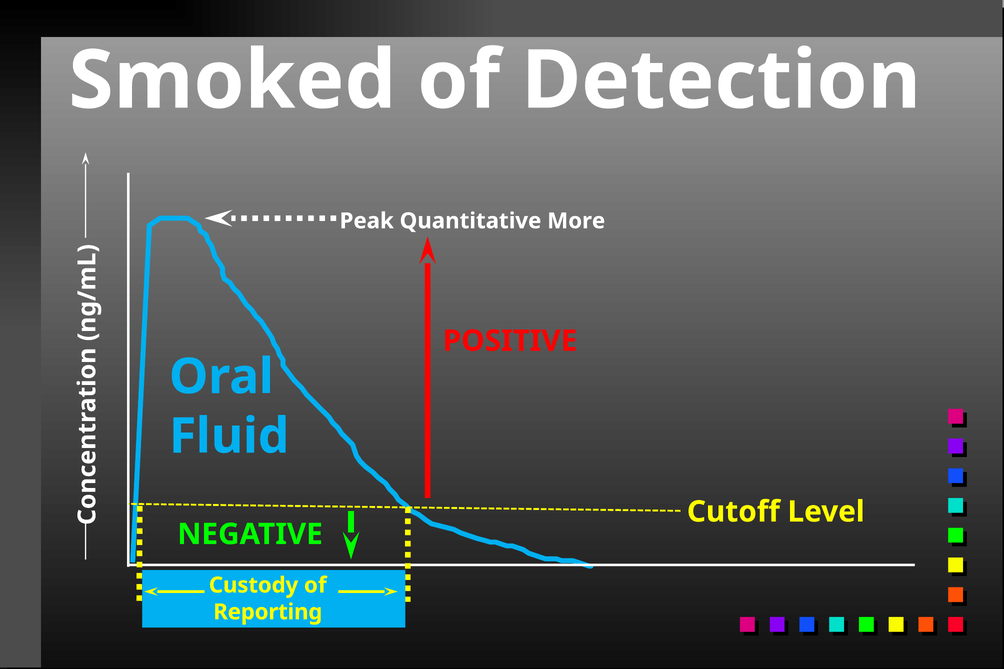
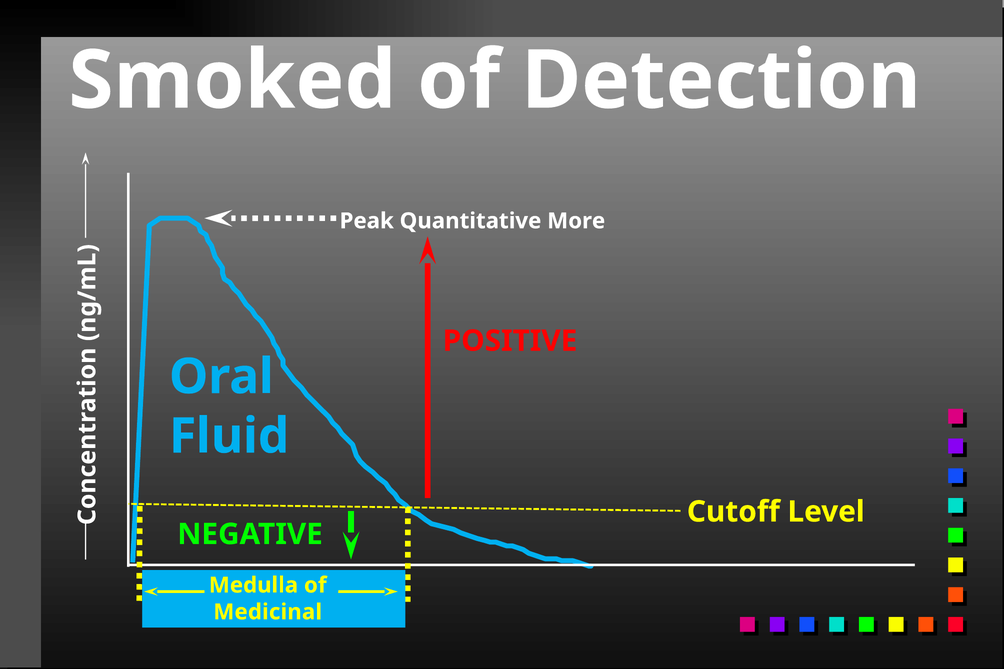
Custody: Custody -> Medulla (253, 586)
Reporting: Reporting -> Medicinal (268, 612)
